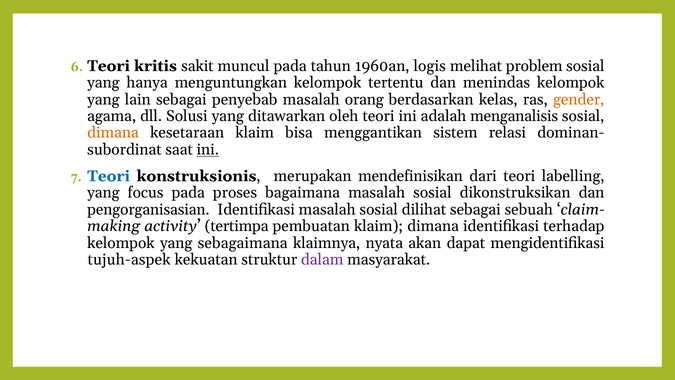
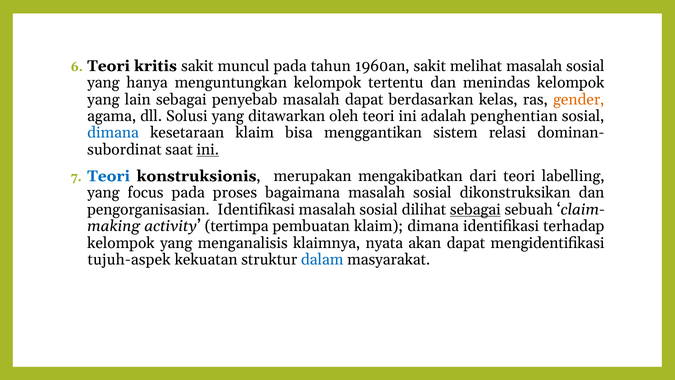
1960an logis: logis -> sakit (430, 66)
melihat problem: problem -> masalah (534, 66)
masalah orang: orang -> dapat (364, 99)
menganalisis: menganalisis -> penghentian (514, 116)
dimana colour: orange -> blue (113, 133)
mendefinisikan: mendefinisikan -> mengakibatkan (410, 176)
sebagai underline: none -> present (475, 209)
sebagaimana: sebagaimana -> menganalisis (243, 243)
dalam colour: purple -> blue (322, 259)
